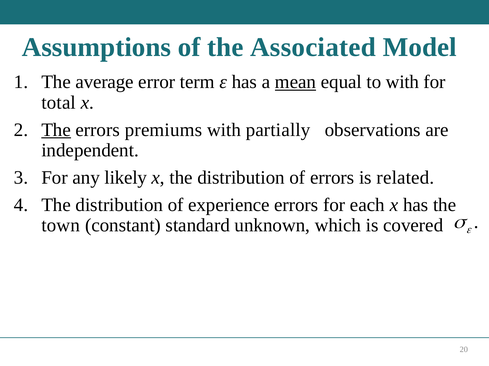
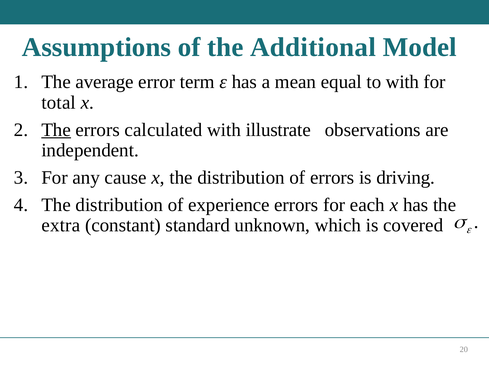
Associated: Associated -> Additional (313, 47)
mean underline: present -> none (296, 82)
premiums: premiums -> calculated (164, 130)
partially: partially -> illustrate (278, 130)
likely: likely -> cause (126, 178)
related: related -> driving (406, 178)
town: town -> extra (61, 226)
